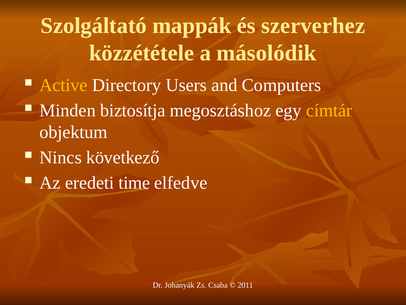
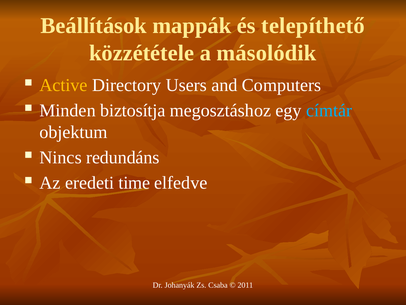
Szolgáltató: Szolgáltató -> Beállítások (94, 26)
szerverhez: szerverhez -> telepíthető (313, 26)
címtár colour: yellow -> light blue (329, 110)
következő: következő -> redundáns (123, 157)
